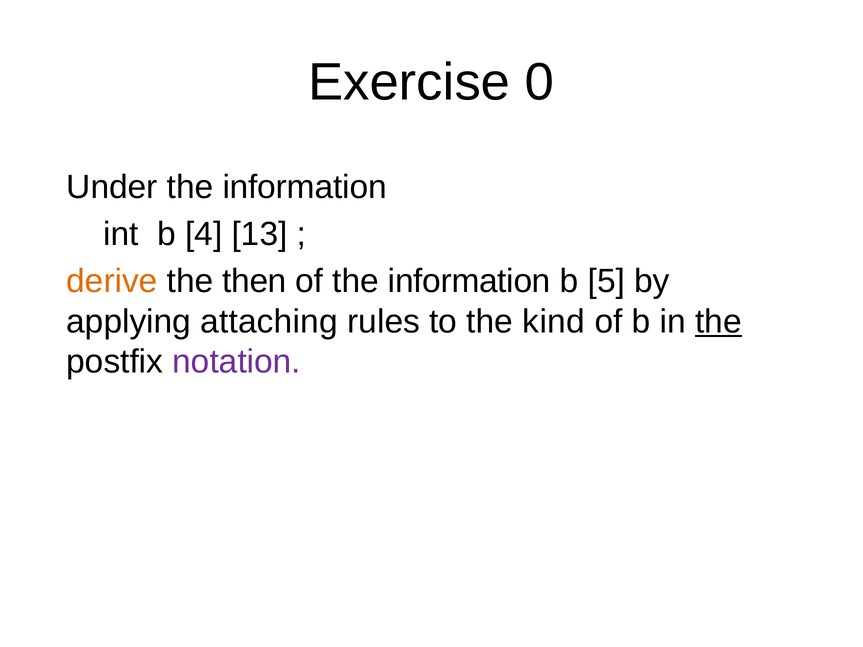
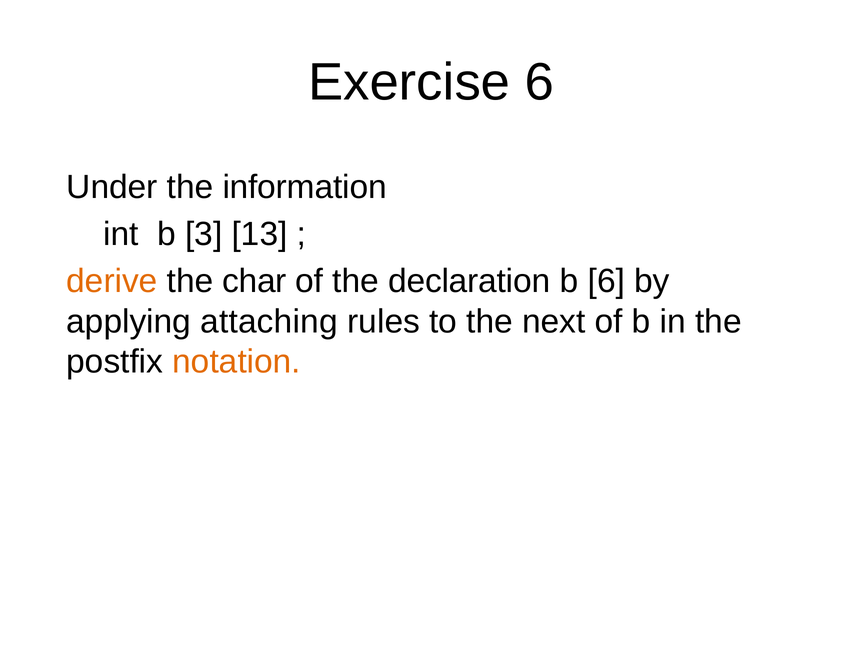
Exercise 0: 0 -> 6 (540, 82)
4: 4 -> 3 (204, 234)
then: then -> char (254, 281)
of the information: information -> declaration (469, 281)
b 5: 5 -> 6 (606, 281)
kind: kind -> next (554, 322)
the underline: present -> none (718, 322)
notation colour: purple -> orange (237, 362)
